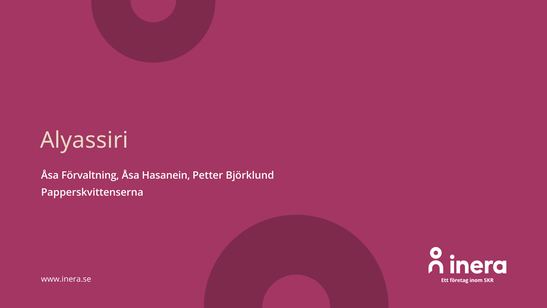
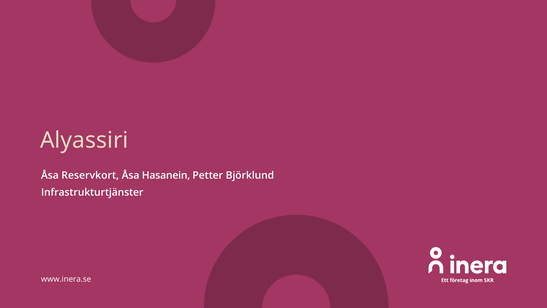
Förvaltning: Förvaltning -> Reservkort (90, 175)
Papperskvittenserna: Papperskvittenserna -> Infrastrukturtjänster (92, 192)
